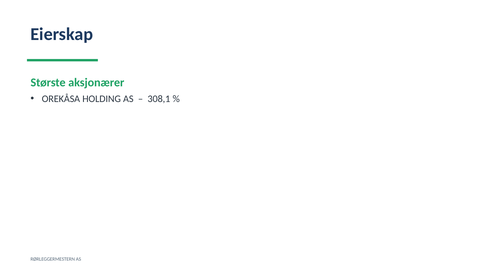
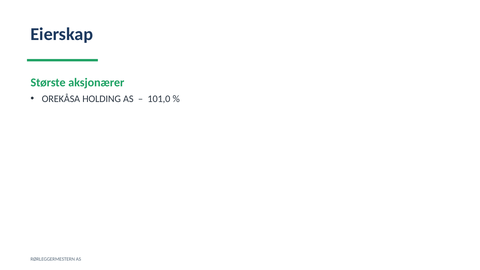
308,1: 308,1 -> 101,0 (159, 99)
